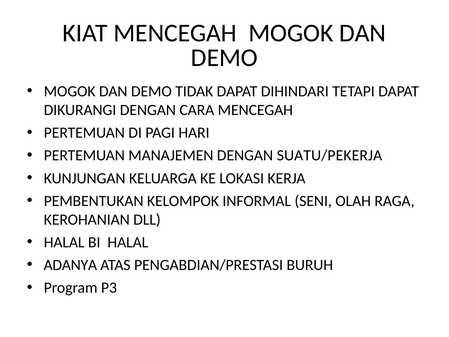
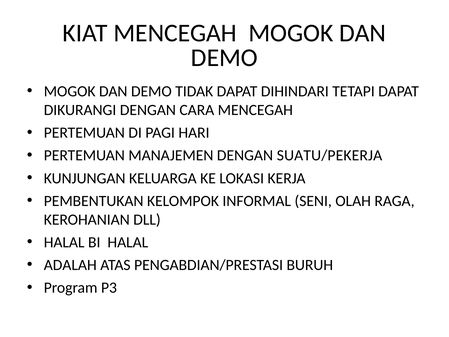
ADANYA: ADANYA -> ADALAH (70, 265)
